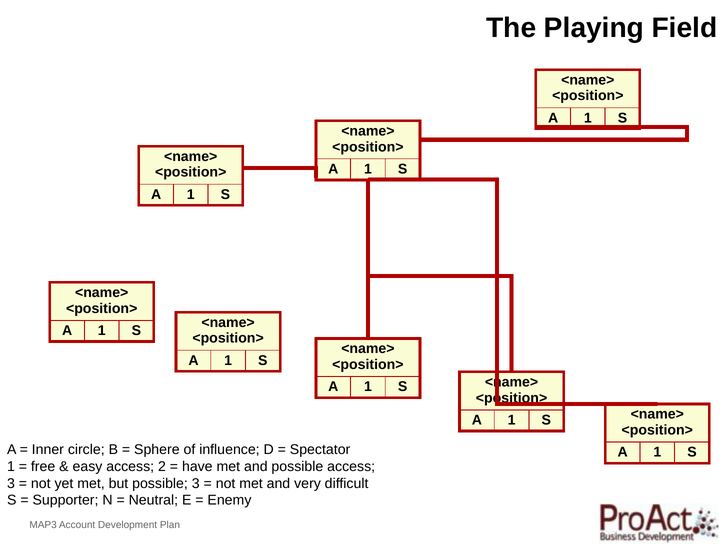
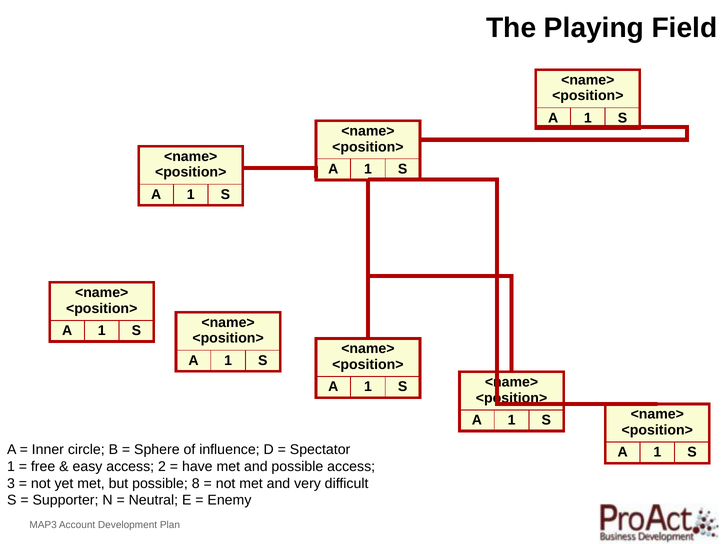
possible 3: 3 -> 8 (196, 483)
